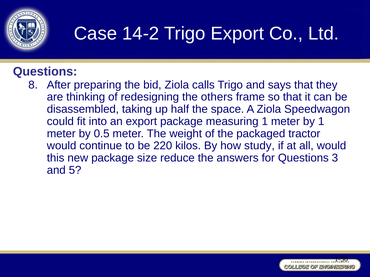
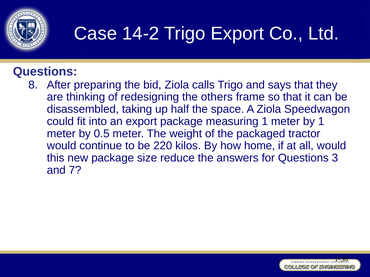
study: study -> home (260, 146)
5: 5 -> 7 (75, 170)
